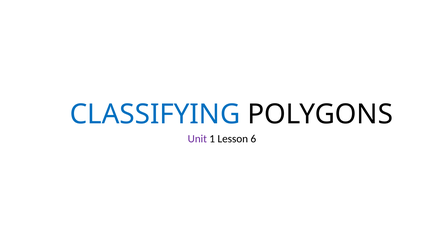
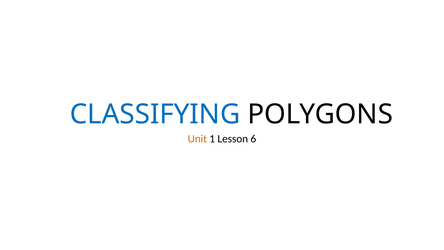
Unit colour: purple -> orange (197, 139)
